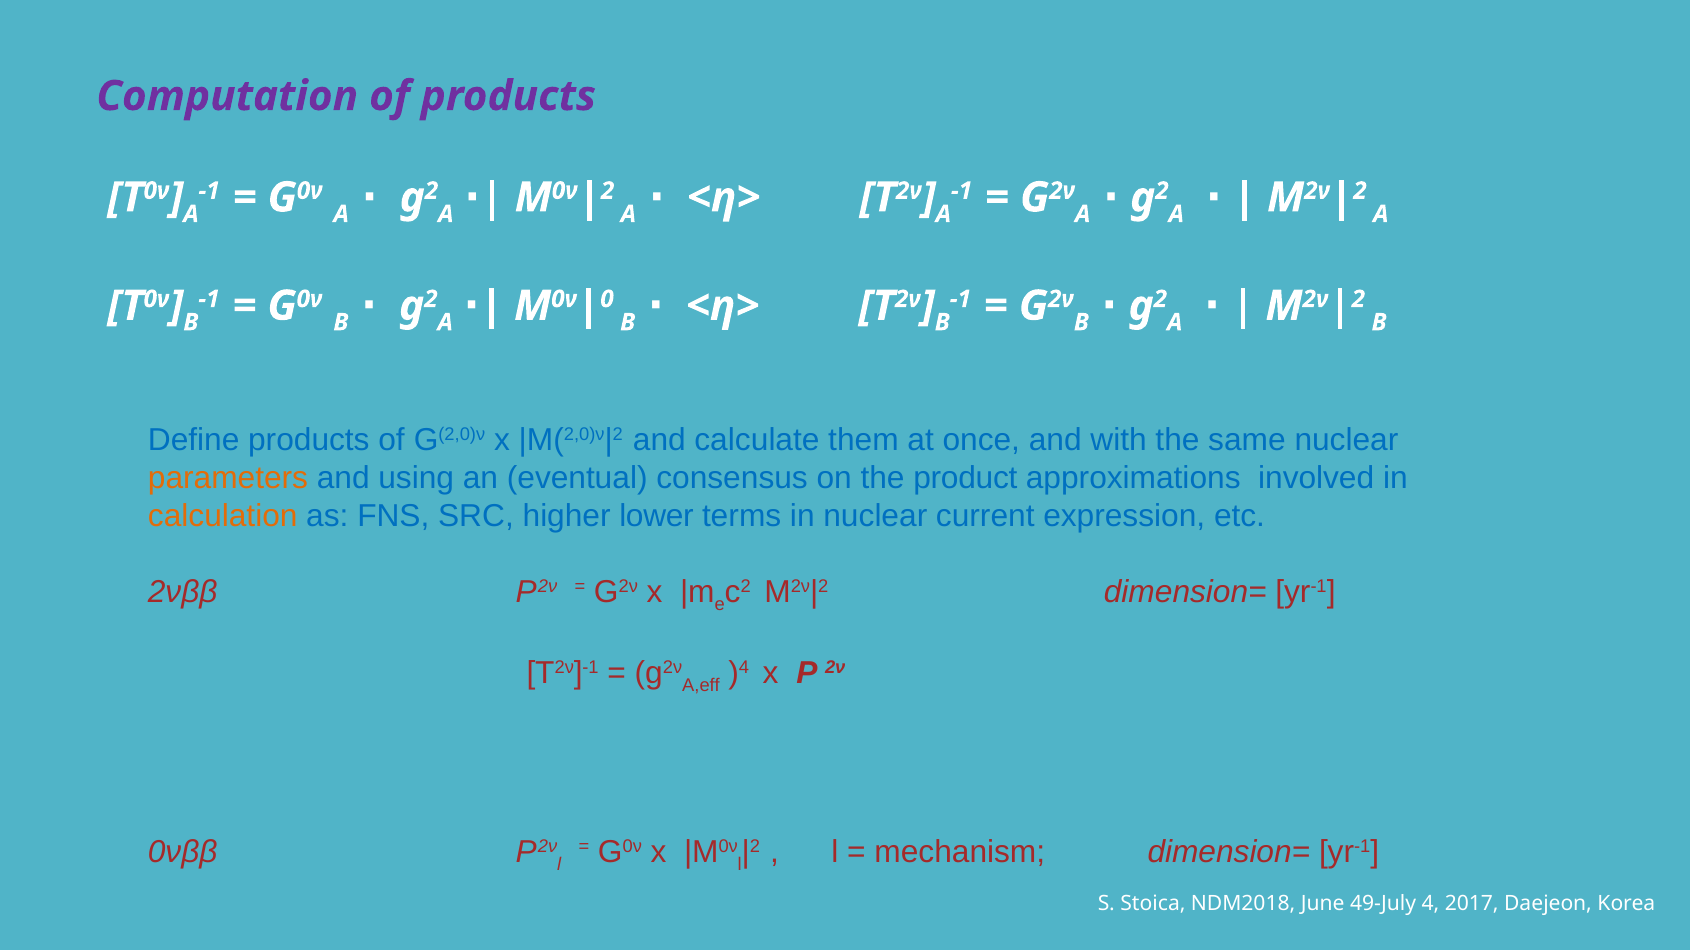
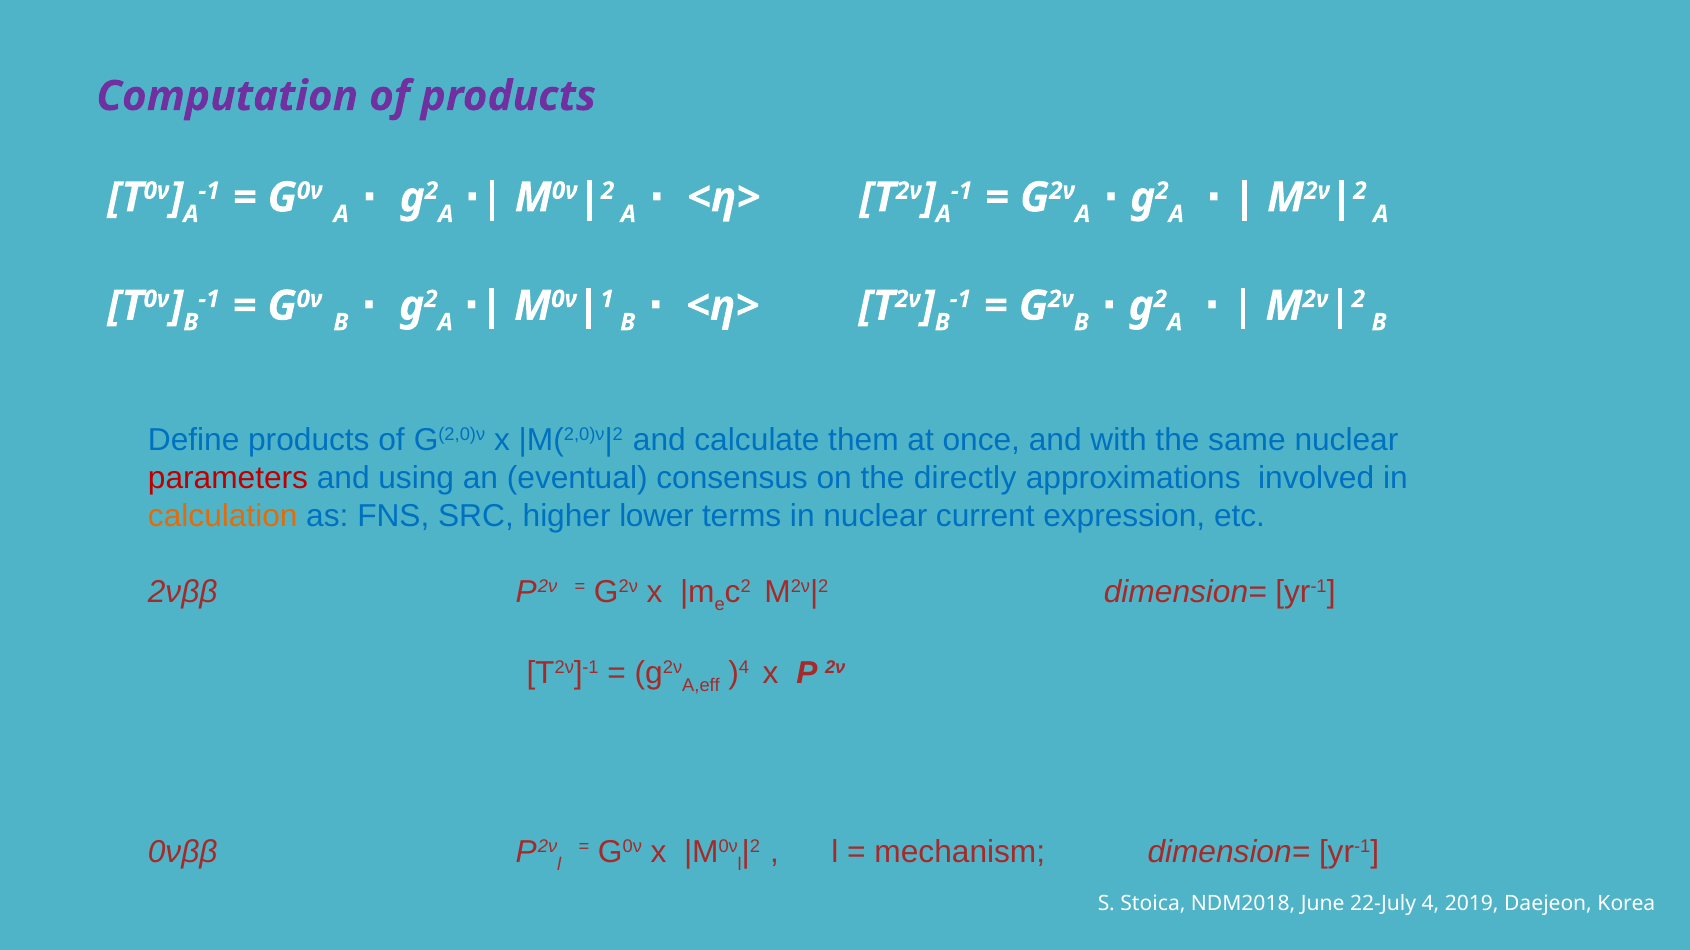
0: 0 -> 1 (607, 299)
parameters colour: orange -> red (228, 478)
product: product -> directly (965, 478)
49-July: 49-July -> 22-July (1383, 904)
2017: 2017 -> 2019 (1472, 904)
